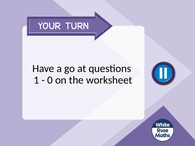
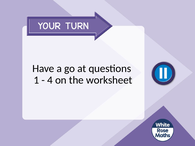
0: 0 -> 4 (50, 80)
